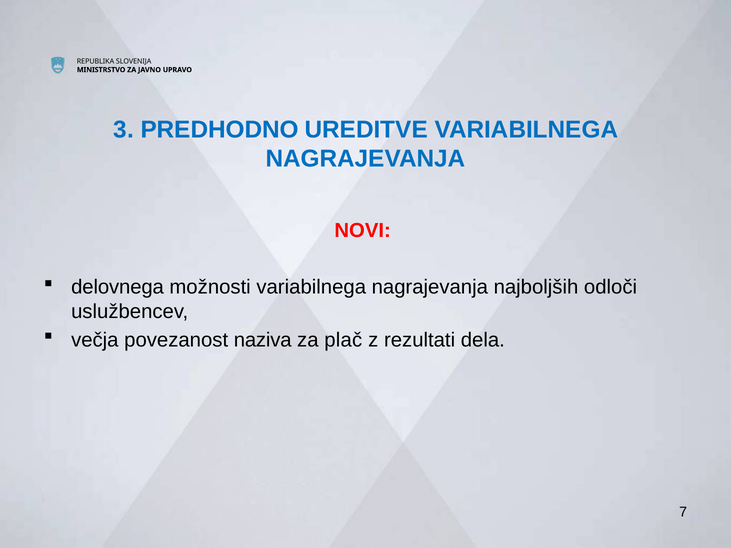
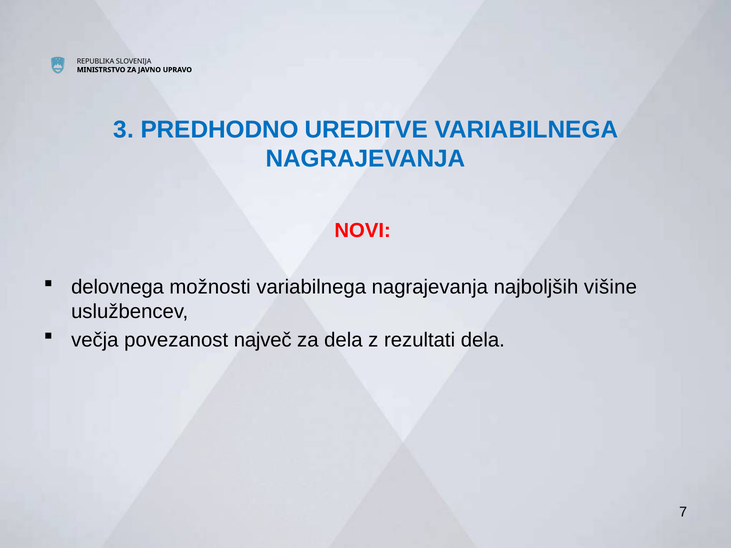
odloči: odloči -> višine (610, 287)
naziva: naziva -> največ (263, 340)
za plač: plač -> dela (343, 340)
